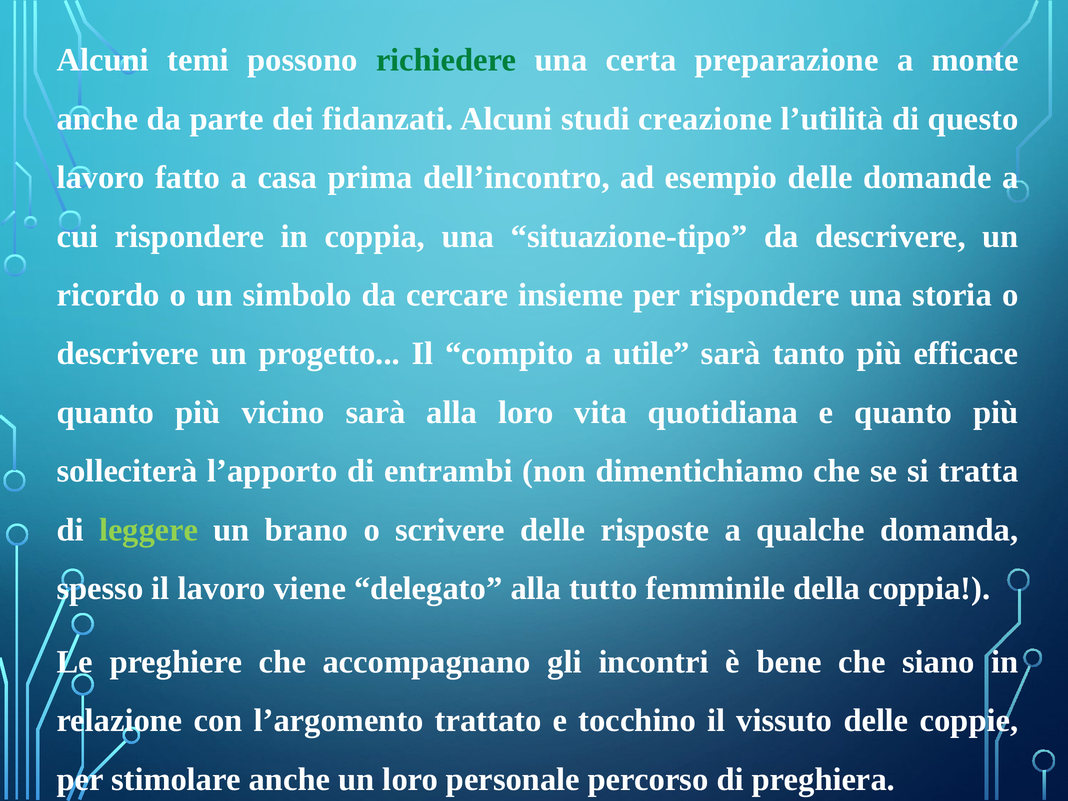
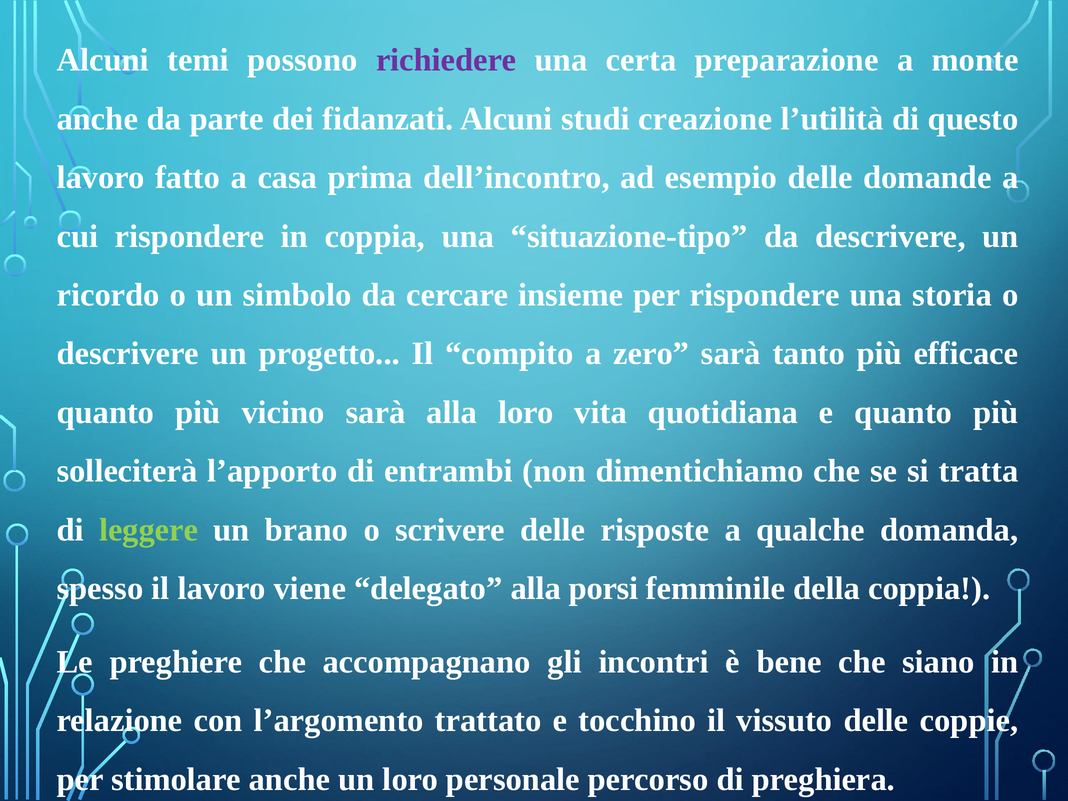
richiedere colour: green -> purple (446, 60)
utile: utile -> zero (651, 354)
tutto: tutto -> porsi (604, 588)
